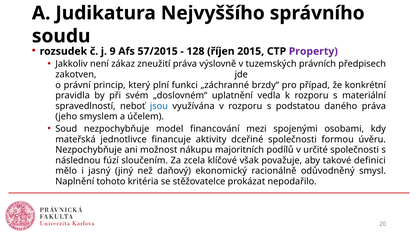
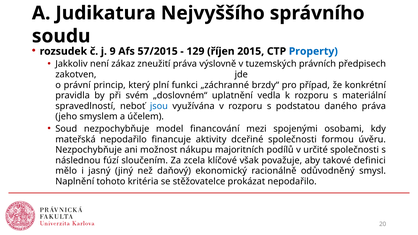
128: 128 -> 129 (195, 51)
Property colour: purple -> blue (313, 51)
mateřská jednotlivce: jednotlivce -> nepodařilo (124, 139)
